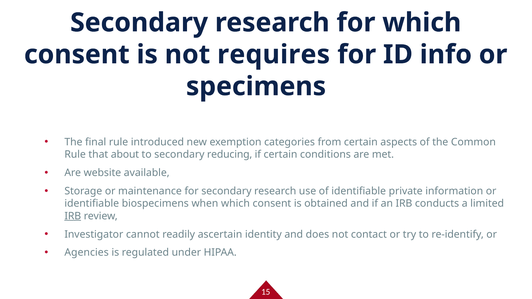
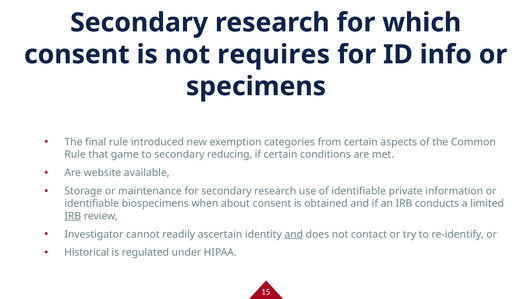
about: about -> game (125, 155)
when which: which -> about (235, 204)
and underline: none -> present (294, 234)
Agencies: Agencies -> Historical (87, 253)
